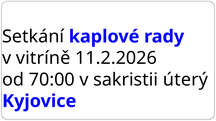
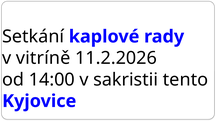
70:00: 70:00 -> 14:00 (52, 80)
úterý: úterý -> tento (185, 80)
